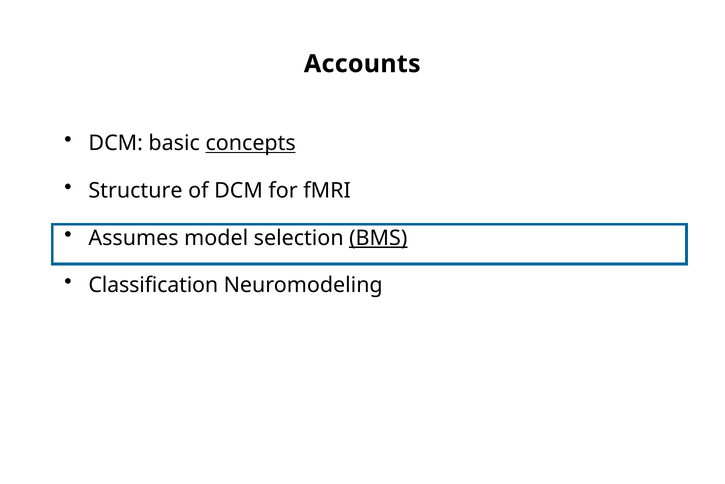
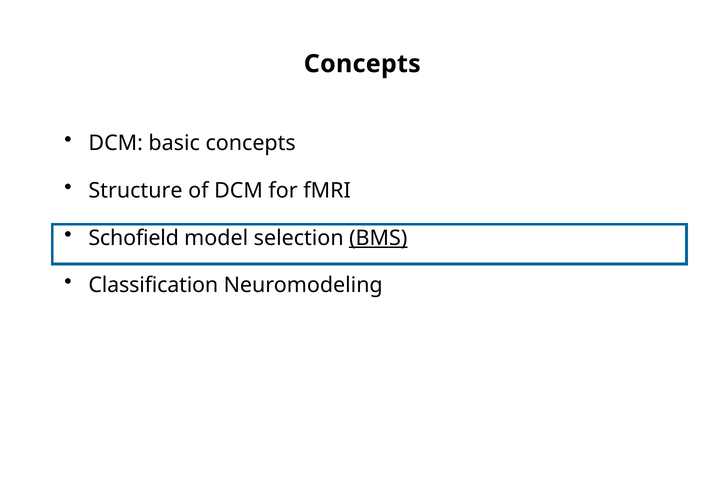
Accounts: Accounts -> Concepts (362, 64)
concepts underline: present -> none (251, 143)
Assumes: Assumes -> Schofield (134, 238)
